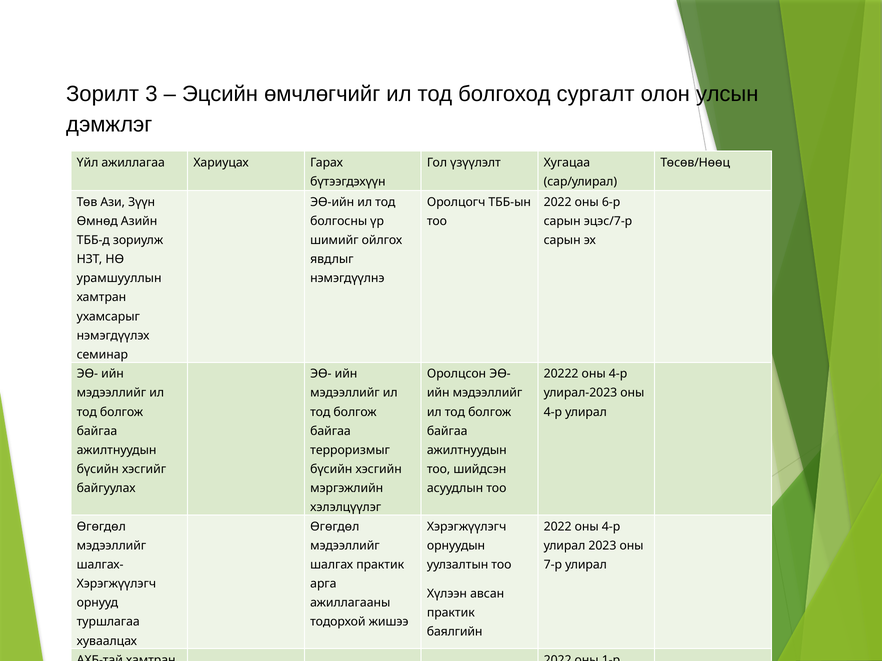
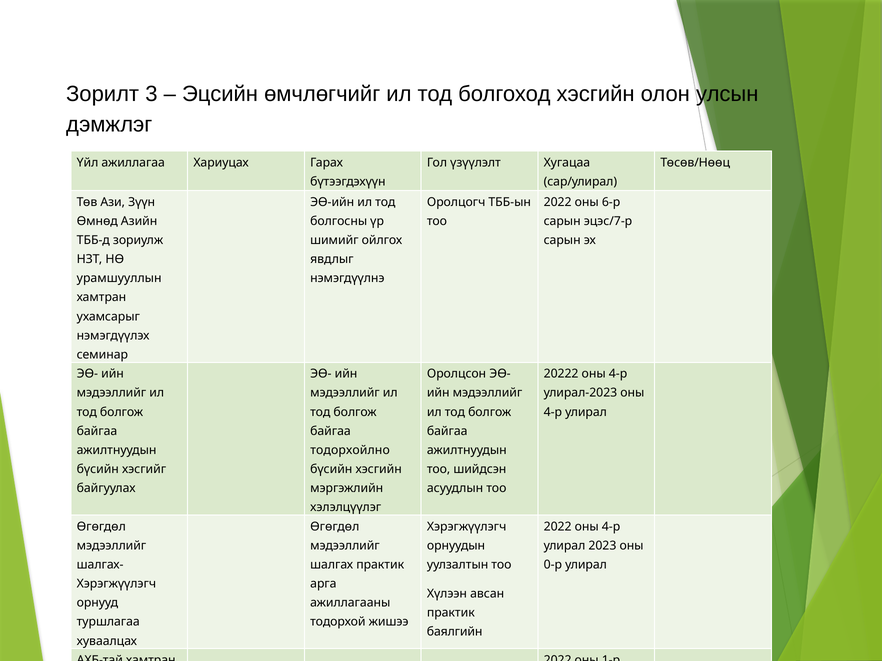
болгоход сургалт: сургалт -> хэсгийн (596, 94)
терроризмыг: терроризмыг -> тодорхойлно (350, 450)
7-р: 7-р -> 0-р (553, 565)
